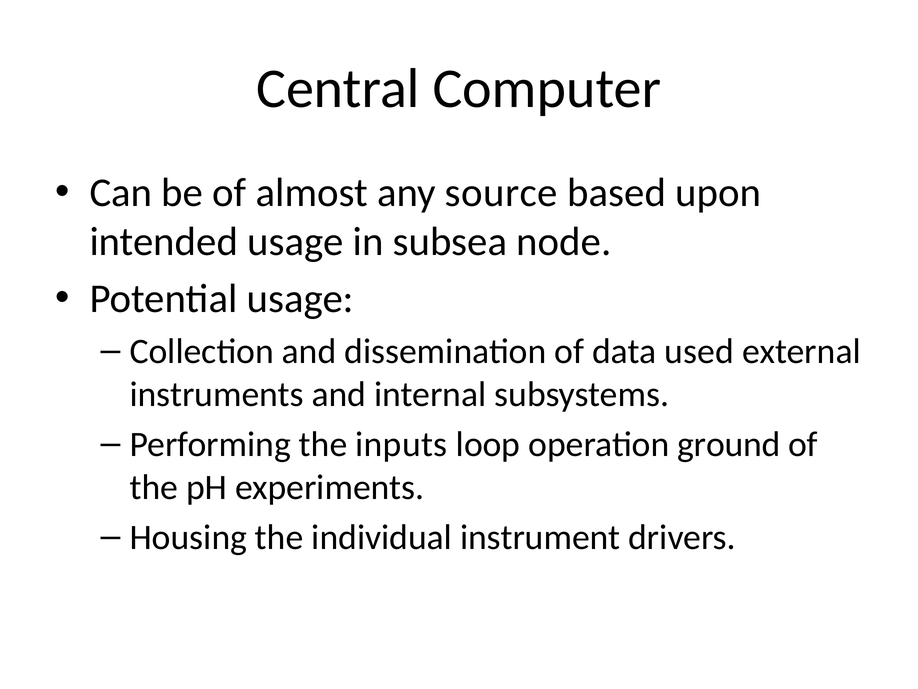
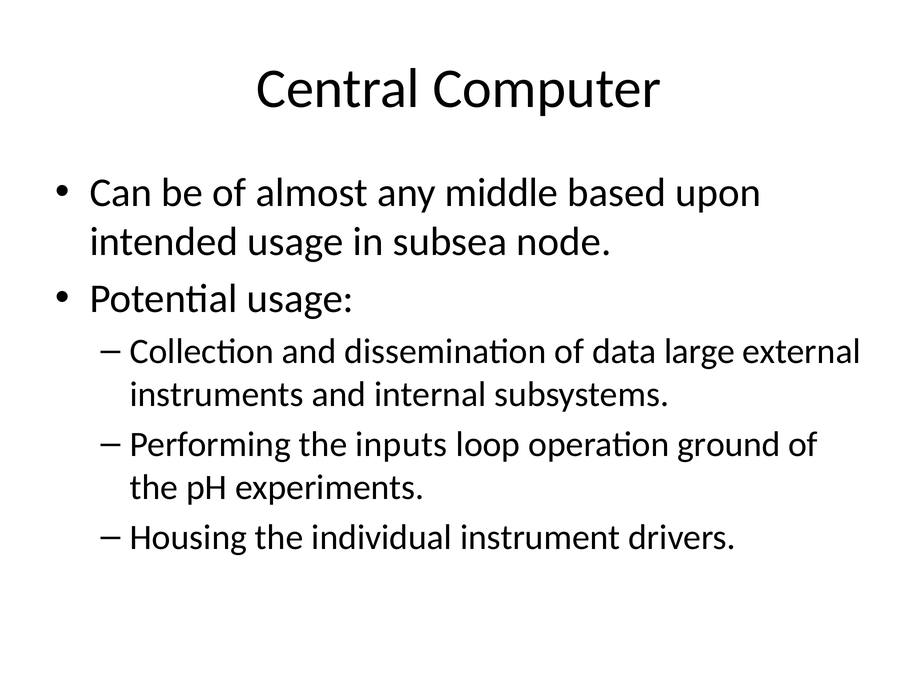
source: source -> middle (502, 193)
used: used -> large (699, 351)
